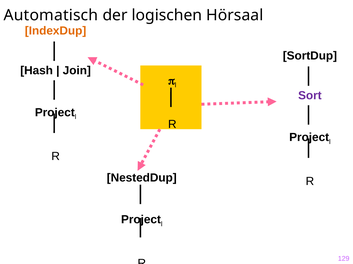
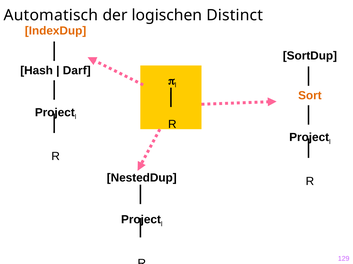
Hörsaal: Hörsaal -> Distinct (235, 15)
Join: Join -> Darf (77, 71)
Sort colour: purple -> orange (310, 96)
